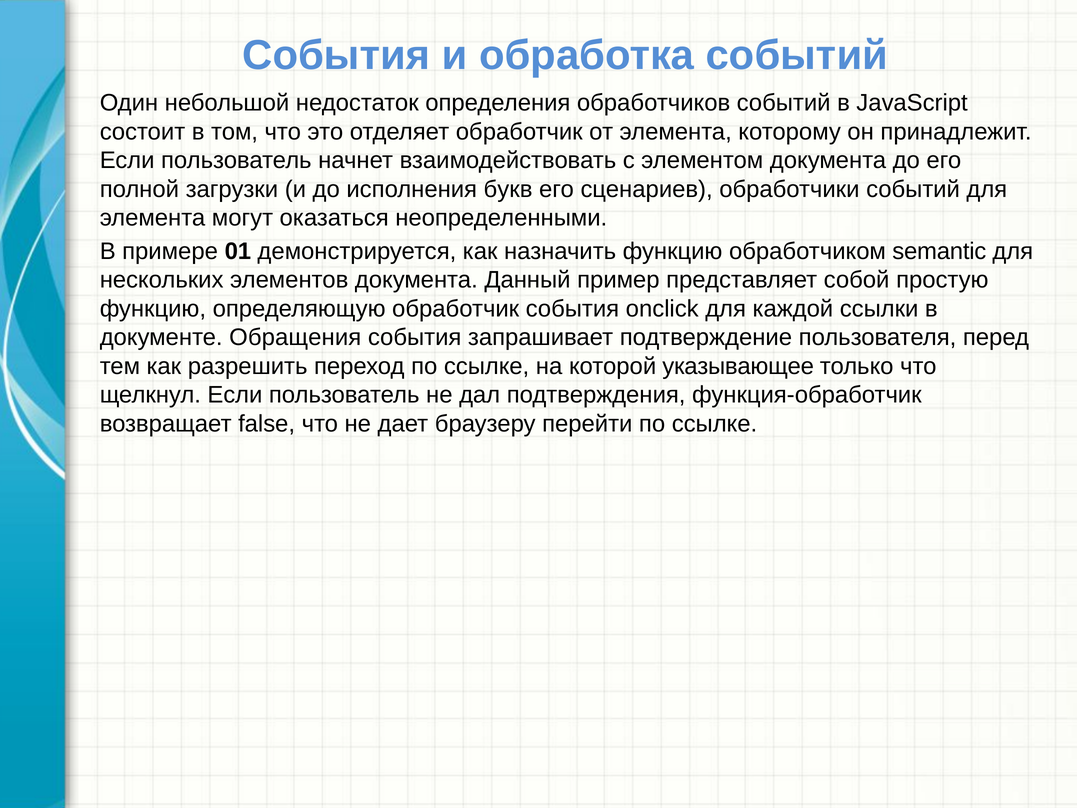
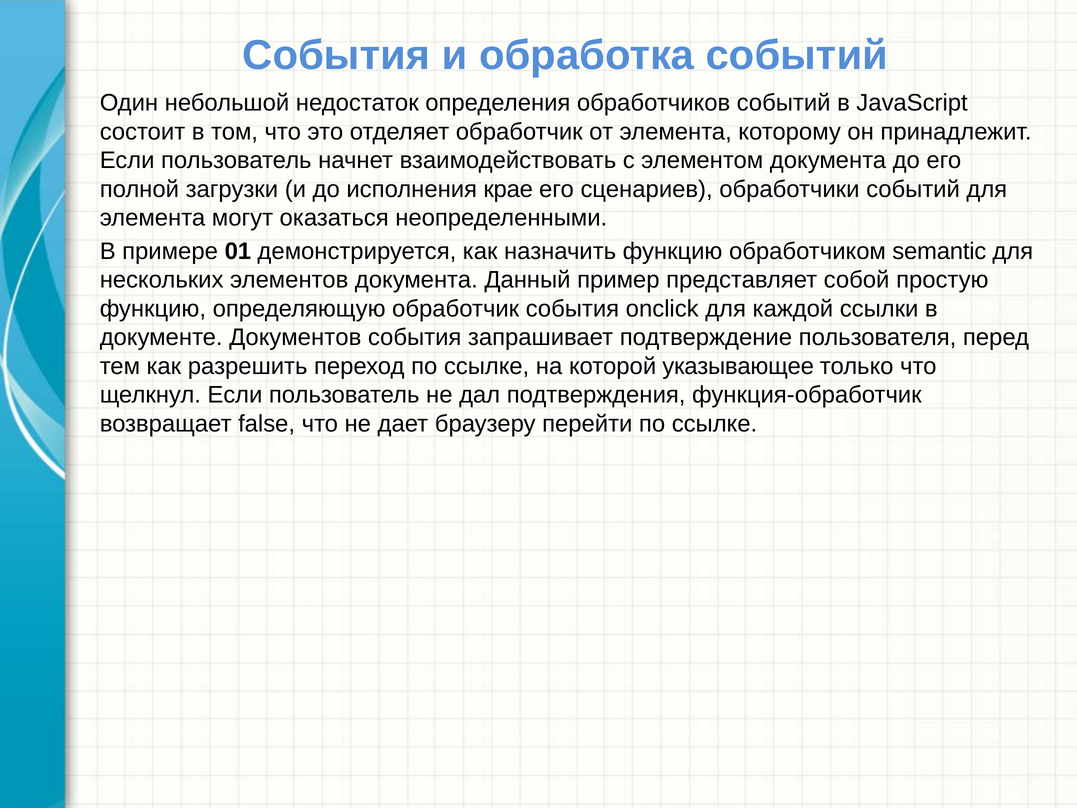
букв: букв -> крае (508, 189)
Обращения: Обращения -> Документов (295, 337)
